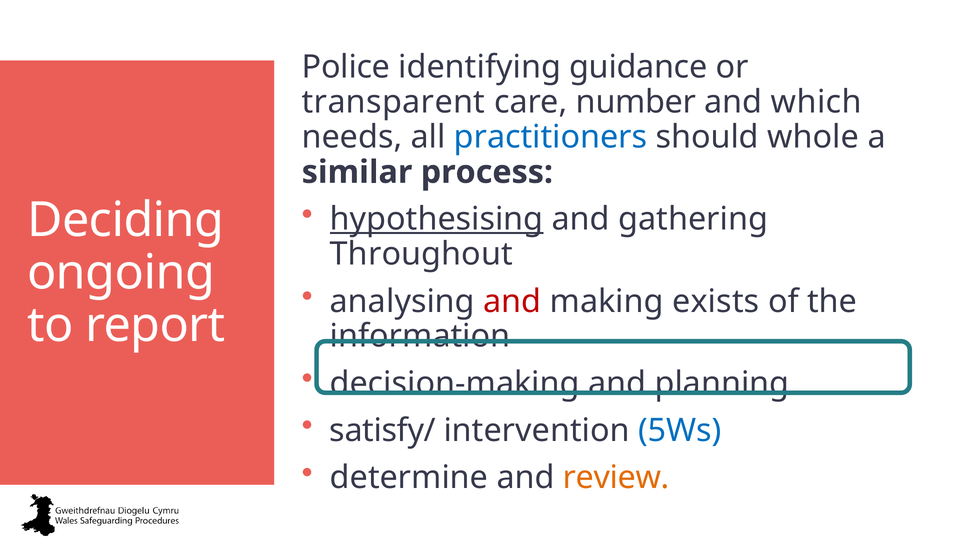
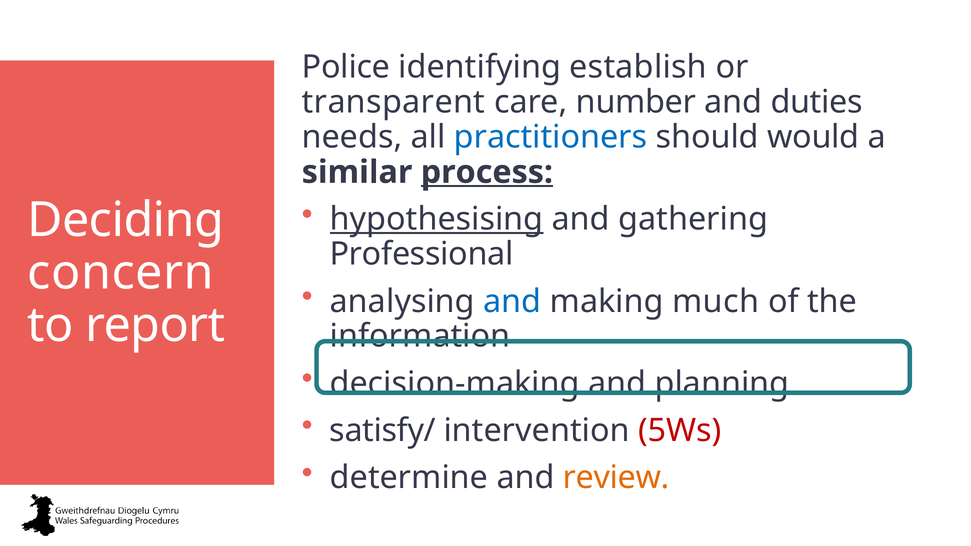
guidance: guidance -> establish (638, 67)
which: which -> duties (817, 102)
whole: whole -> would (813, 137)
process underline: none -> present (487, 172)
Throughout: Throughout -> Professional (422, 254)
ongoing: ongoing -> concern (121, 273)
and colour: red -> blue (512, 301)
exists: exists -> much (716, 301)
5Ws colour: blue -> red (680, 431)
